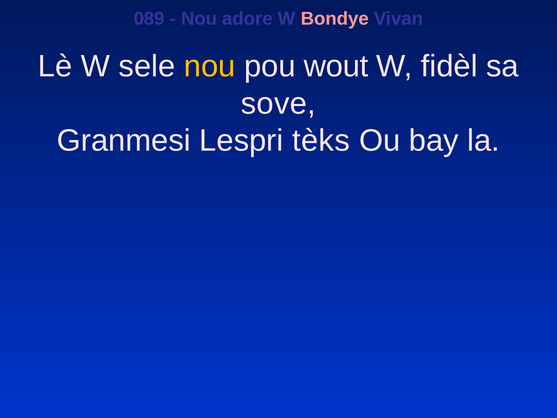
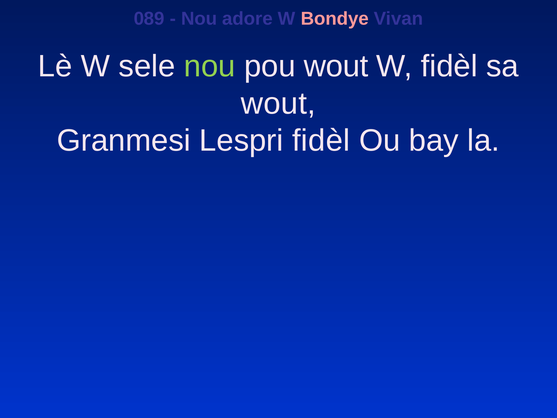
nou colour: yellow -> light green (210, 66)
sove: sove -> wout (278, 103)
Lespri tèks: tèks -> fidèl (321, 141)
